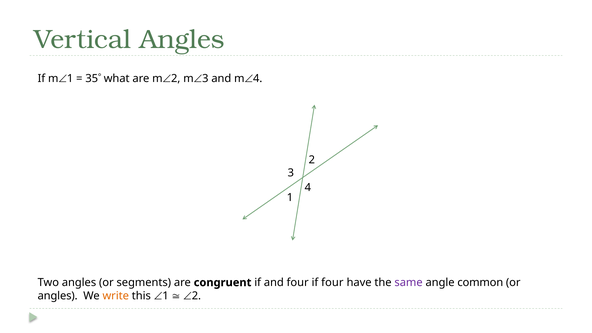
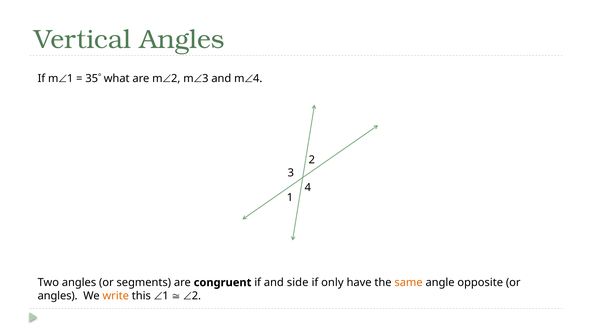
and four: four -> side (298, 283)
if four: four -> only (332, 283)
same colour: purple -> orange (409, 283)
common: common -> opposite (480, 283)
